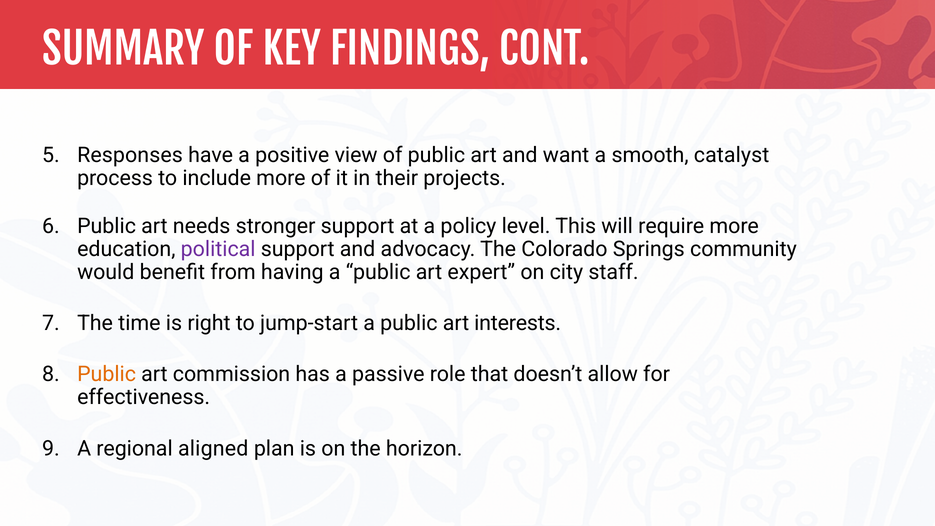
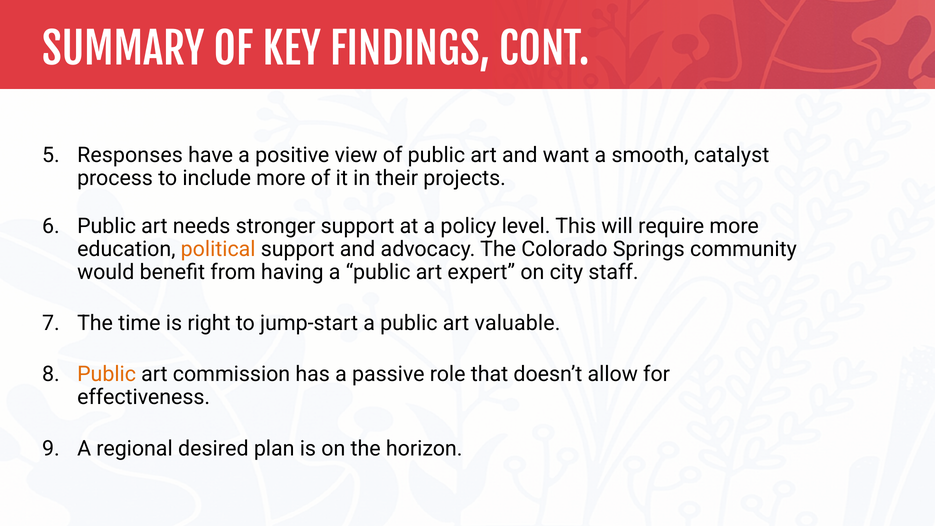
political colour: purple -> orange (218, 249)
interests: interests -> valuable (517, 323)
aligned: aligned -> desired (213, 448)
